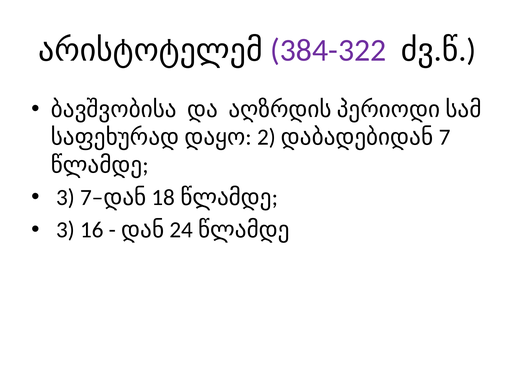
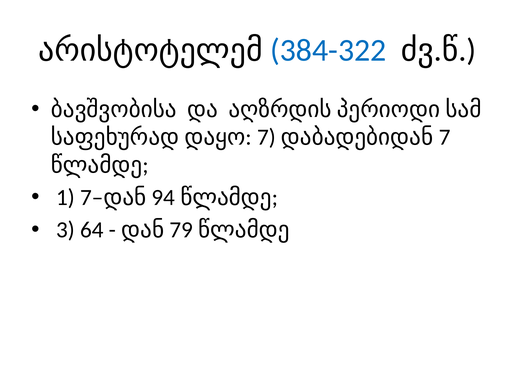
384-322 colour: purple -> blue (328, 51)
2: 2 -> 7 (266, 137)
3: 3 -> 1 (66, 198)
18: 18 -> 94 (163, 198)
16: 16 -> 64 (92, 230)
24: 24 -> 79 (181, 230)
